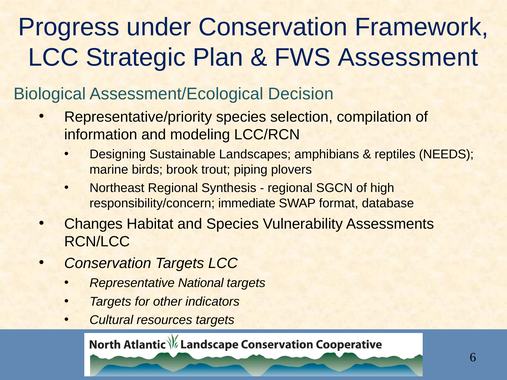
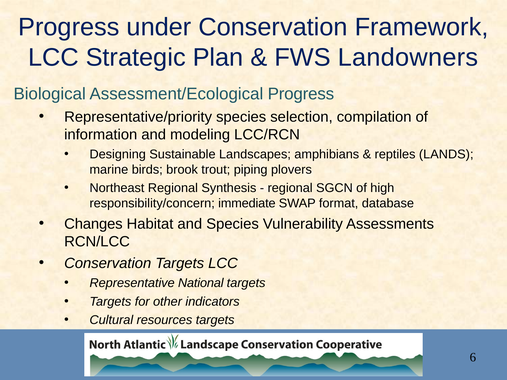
Assessment: Assessment -> Landowners (408, 58)
Assessment/Ecological Decision: Decision -> Progress (301, 94)
NEEDS: NEEDS -> LANDS (446, 154)
